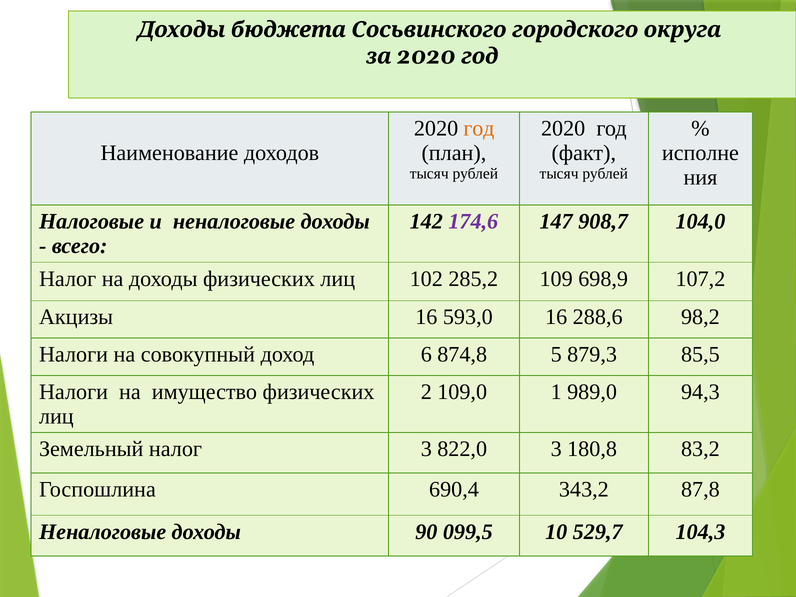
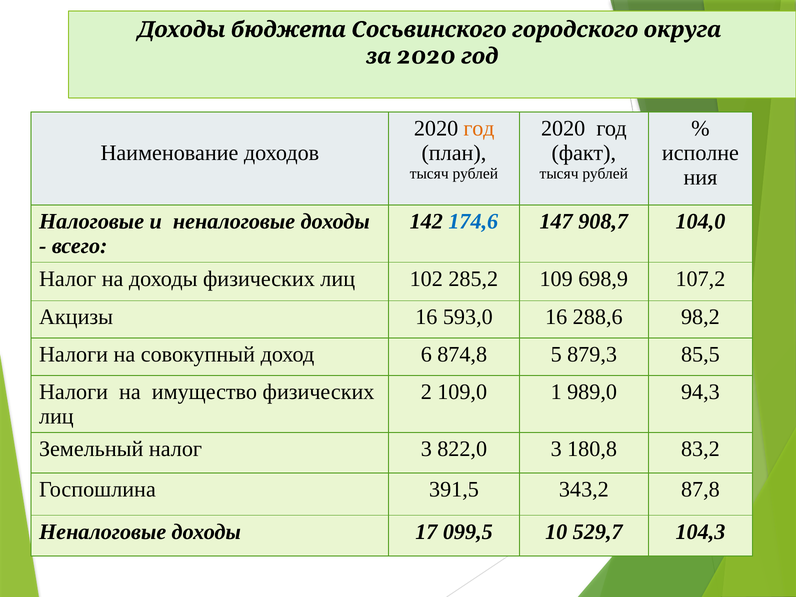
174,6 colour: purple -> blue (473, 222)
690,4: 690,4 -> 391,5 (454, 490)
90: 90 -> 17 (426, 532)
